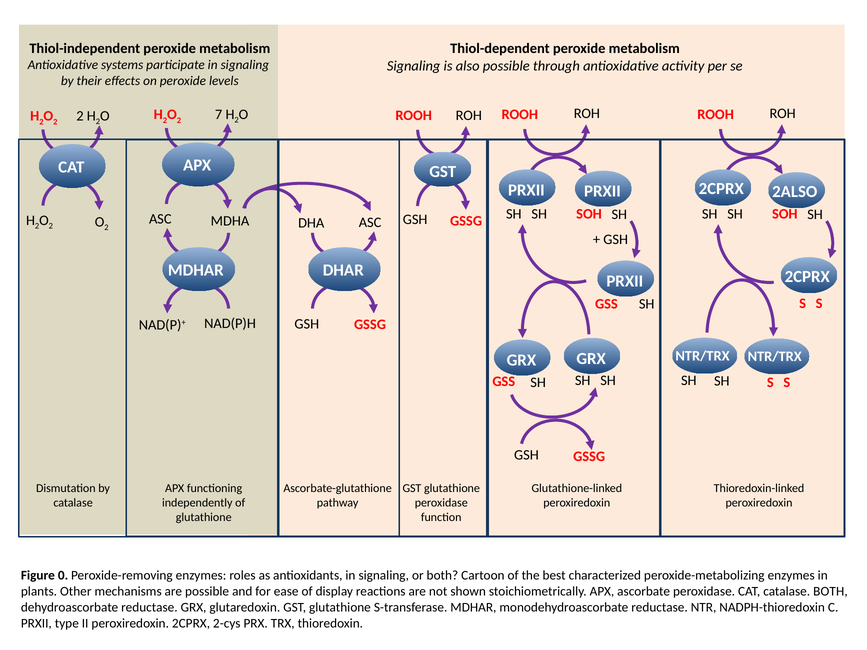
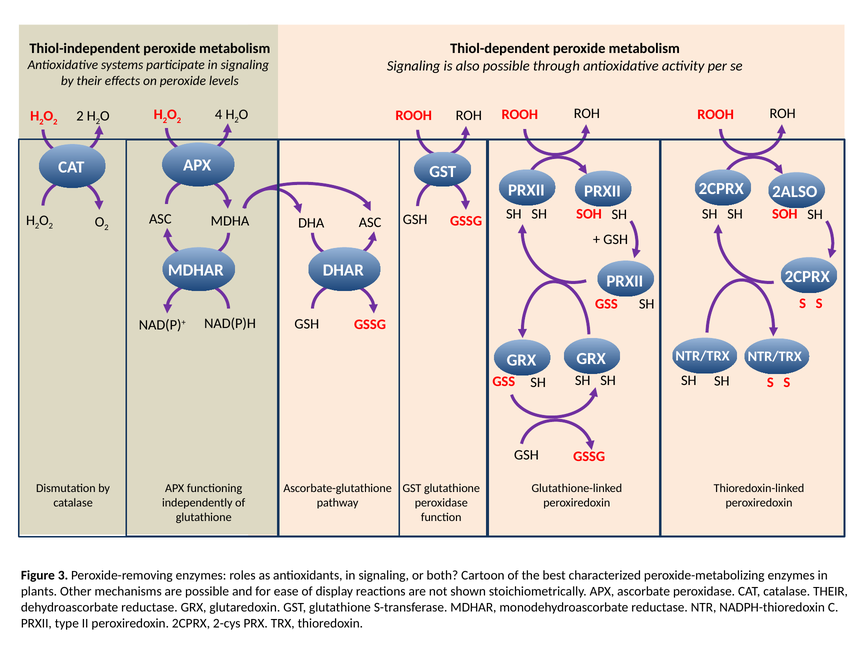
7: 7 -> 4 (219, 114)
0: 0 -> 3 (63, 576)
catalase BOTH: BOTH -> THEIR (831, 592)
